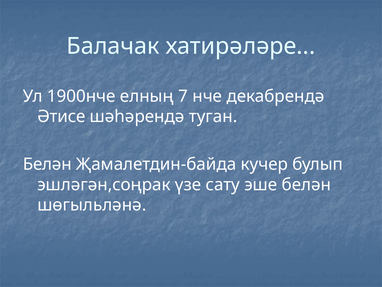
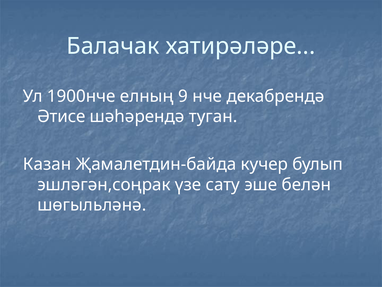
7: 7 -> 9 (183, 96)
Белән: Белән -> Казан (47, 164)
